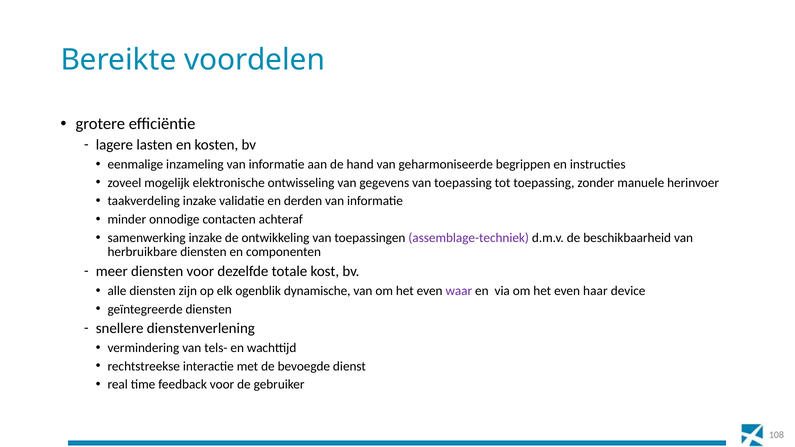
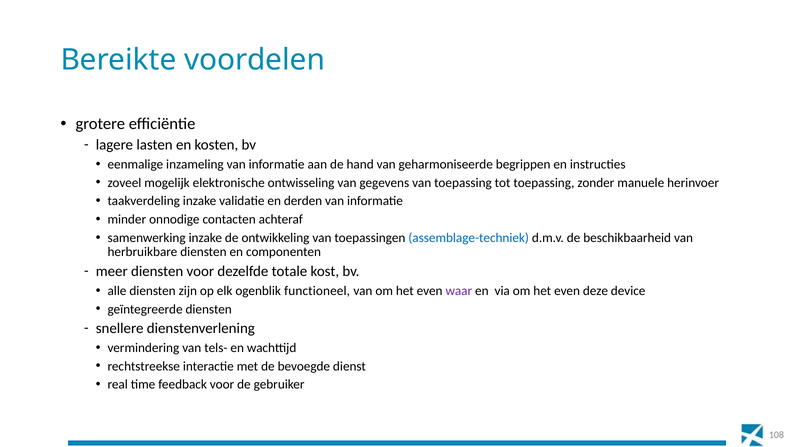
assemblage-techniek colour: purple -> blue (469, 238)
dynamische: dynamische -> functioneel (317, 291)
haar: haar -> deze (595, 291)
